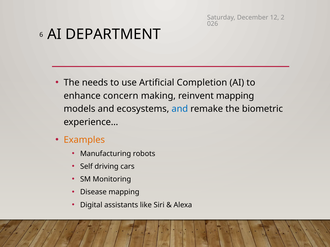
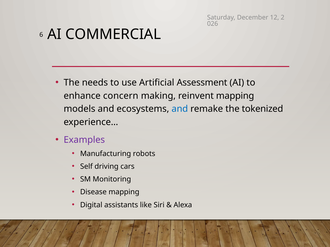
DEPARTMENT: DEPARTMENT -> COMMERCIAL (113, 34)
Completion: Completion -> Assessment (202, 83)
biometric: biometric -> tokenized (262, 109)
Examples colour: orange -> purple (84, 140)
